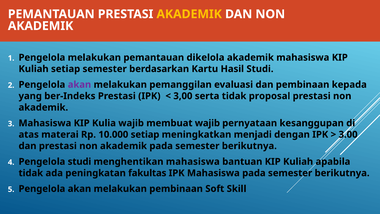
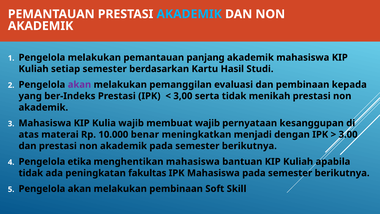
AKADEMIK colour: yellow -> light blue (189, 14)
dikelola: dikelola -> panjang (206, 57)
proposal: proposal -> menikah (270, 96)
10.000 setiap: setiap -> benar (145, 134)
Pengelola studi: studi -> etika (79, 161)
